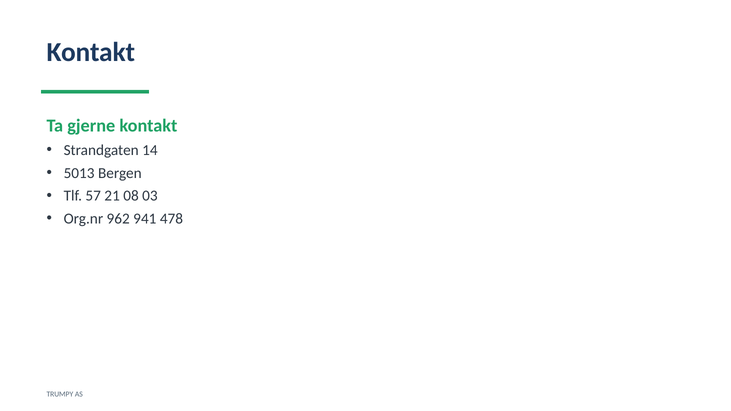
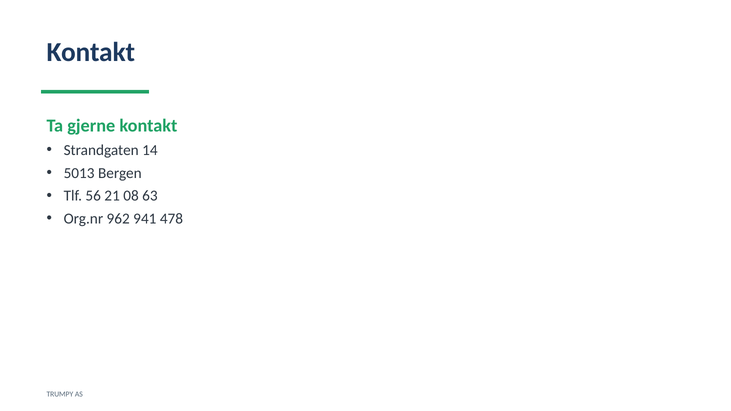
57: 57 -> 56 (93, 196)
03: 03 -> 63 (150, 196)
